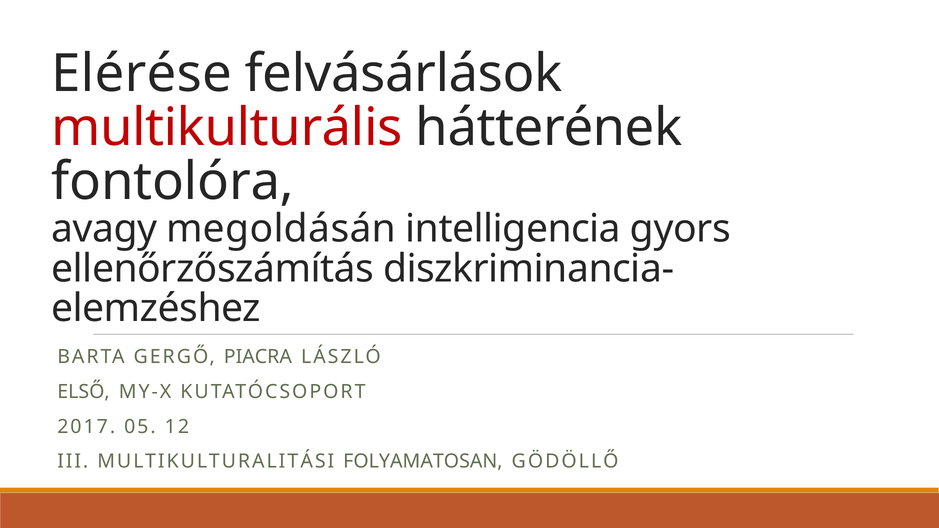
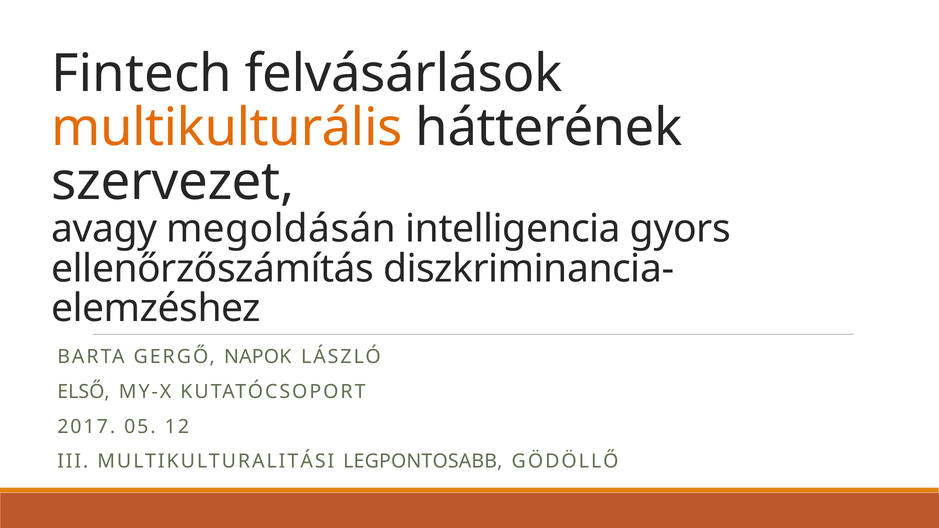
Elérése: Elérése -> Fintech (142, 74)
multikulturális colour: red -> orange (227, 128)
fontolóra: fontolóra -> szervezet (173, 182)
PIACRA: PIACRA -> NAPOK (258, 357)
FOLYAMATOSAN: FOLYAMATOSAN -> LEGPONTOSABB (423, 462)
